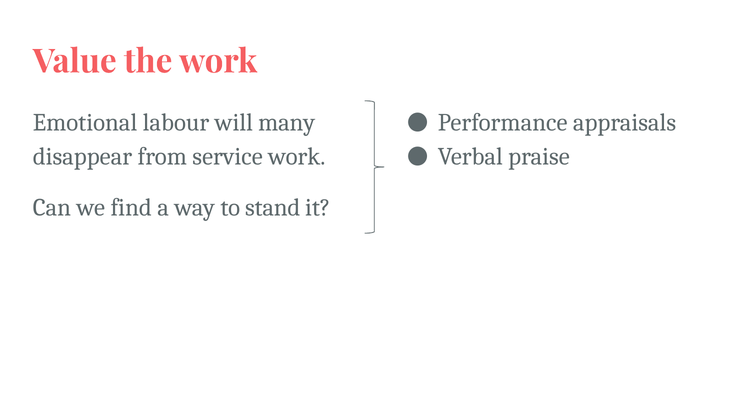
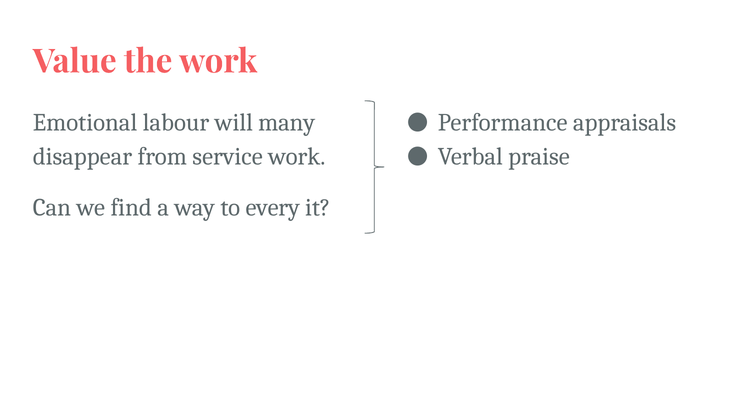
stand: stand -> every (273, 207)
